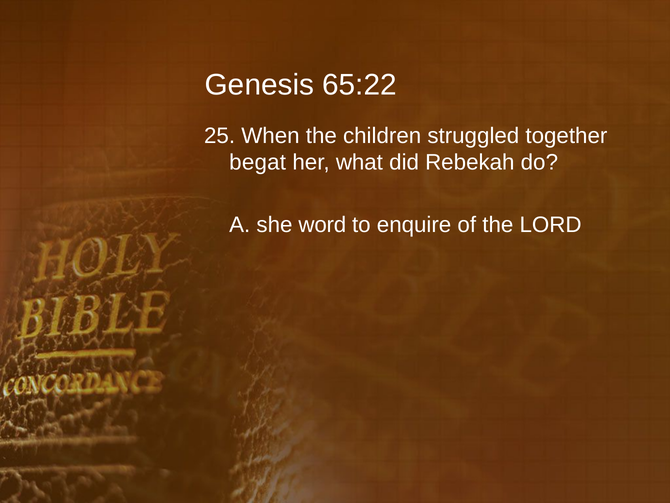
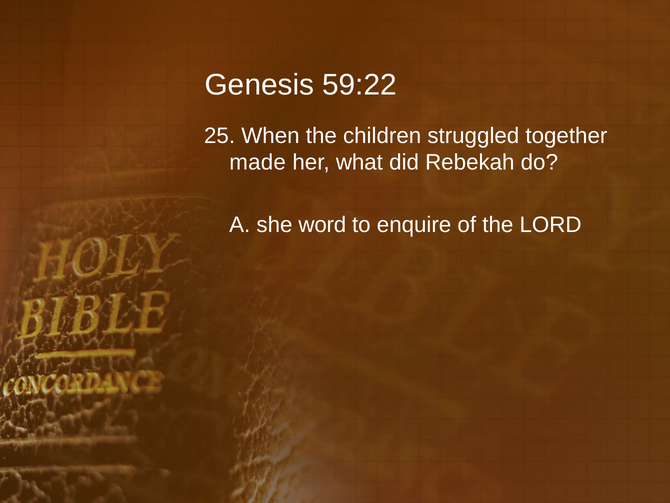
65:22: 65:22 -> 59:22 (360, 85)
begat: begat -> made (258, 162)
